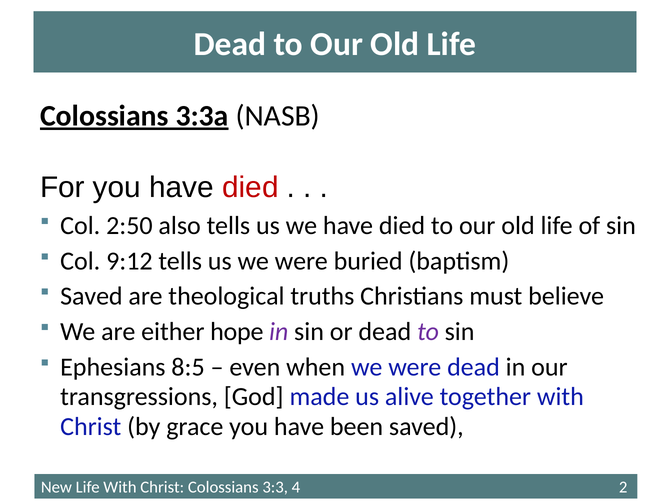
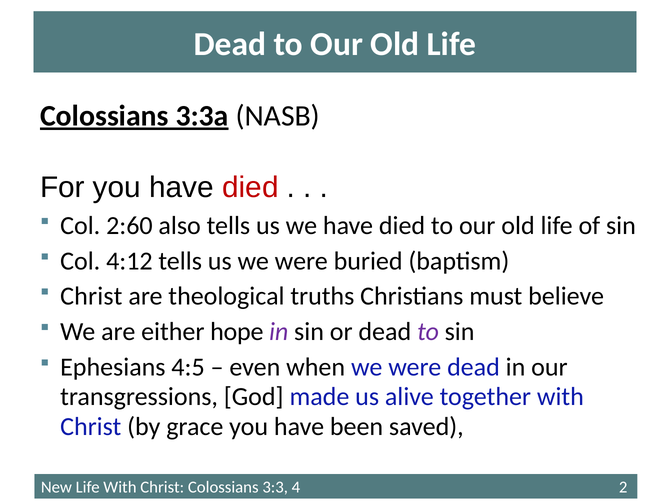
2:50: 2:50 -> 2:60 (129, 226)
9:12: 9:12 -> 4:12 (129, 261)
Saved: Saved -> Christ (91, 297)
8:5: 8:5 -> 4:5 (188, 367)
